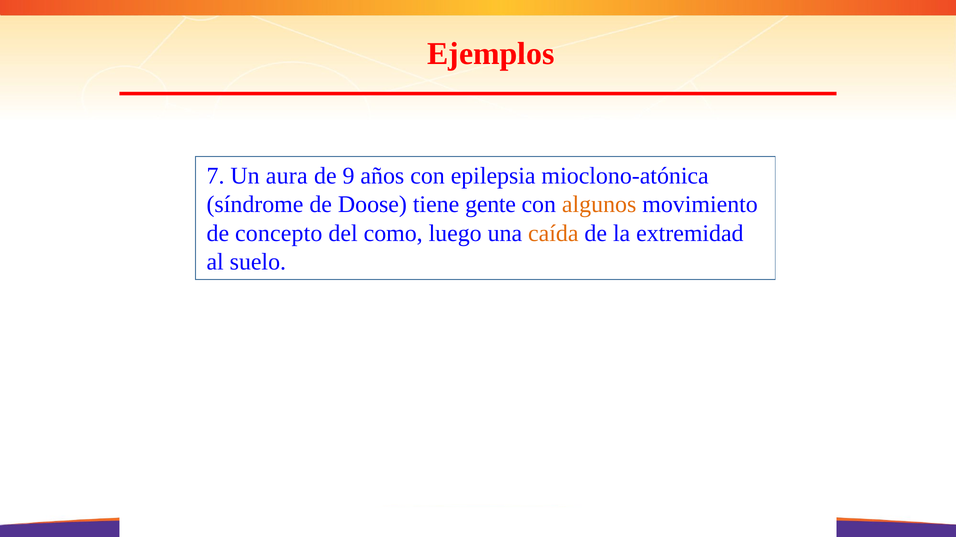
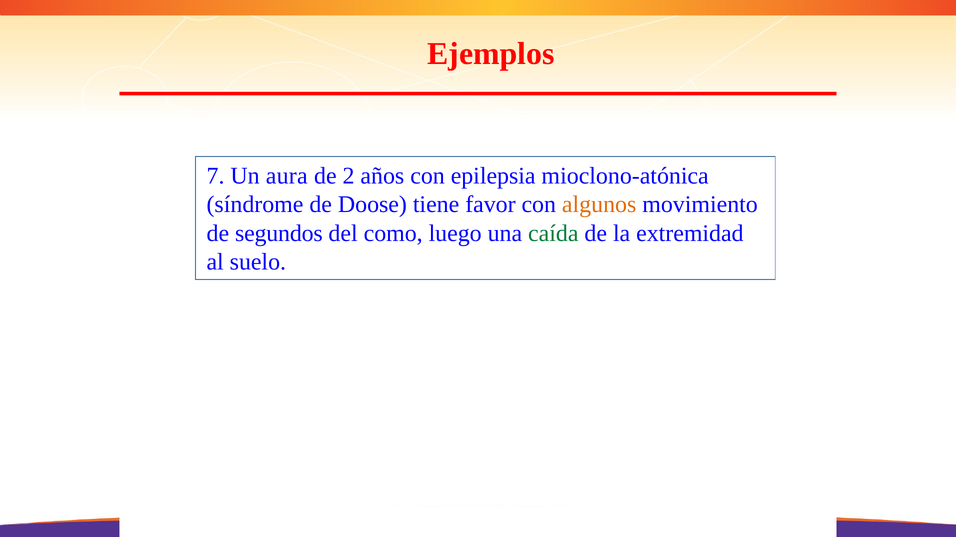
9: 9 -> 2 (349, 176)
gente: gente -> favor (490, 205)
concepto: concepto -> segundos (279, 234)
caída colour: orange -> green (553, 234)
